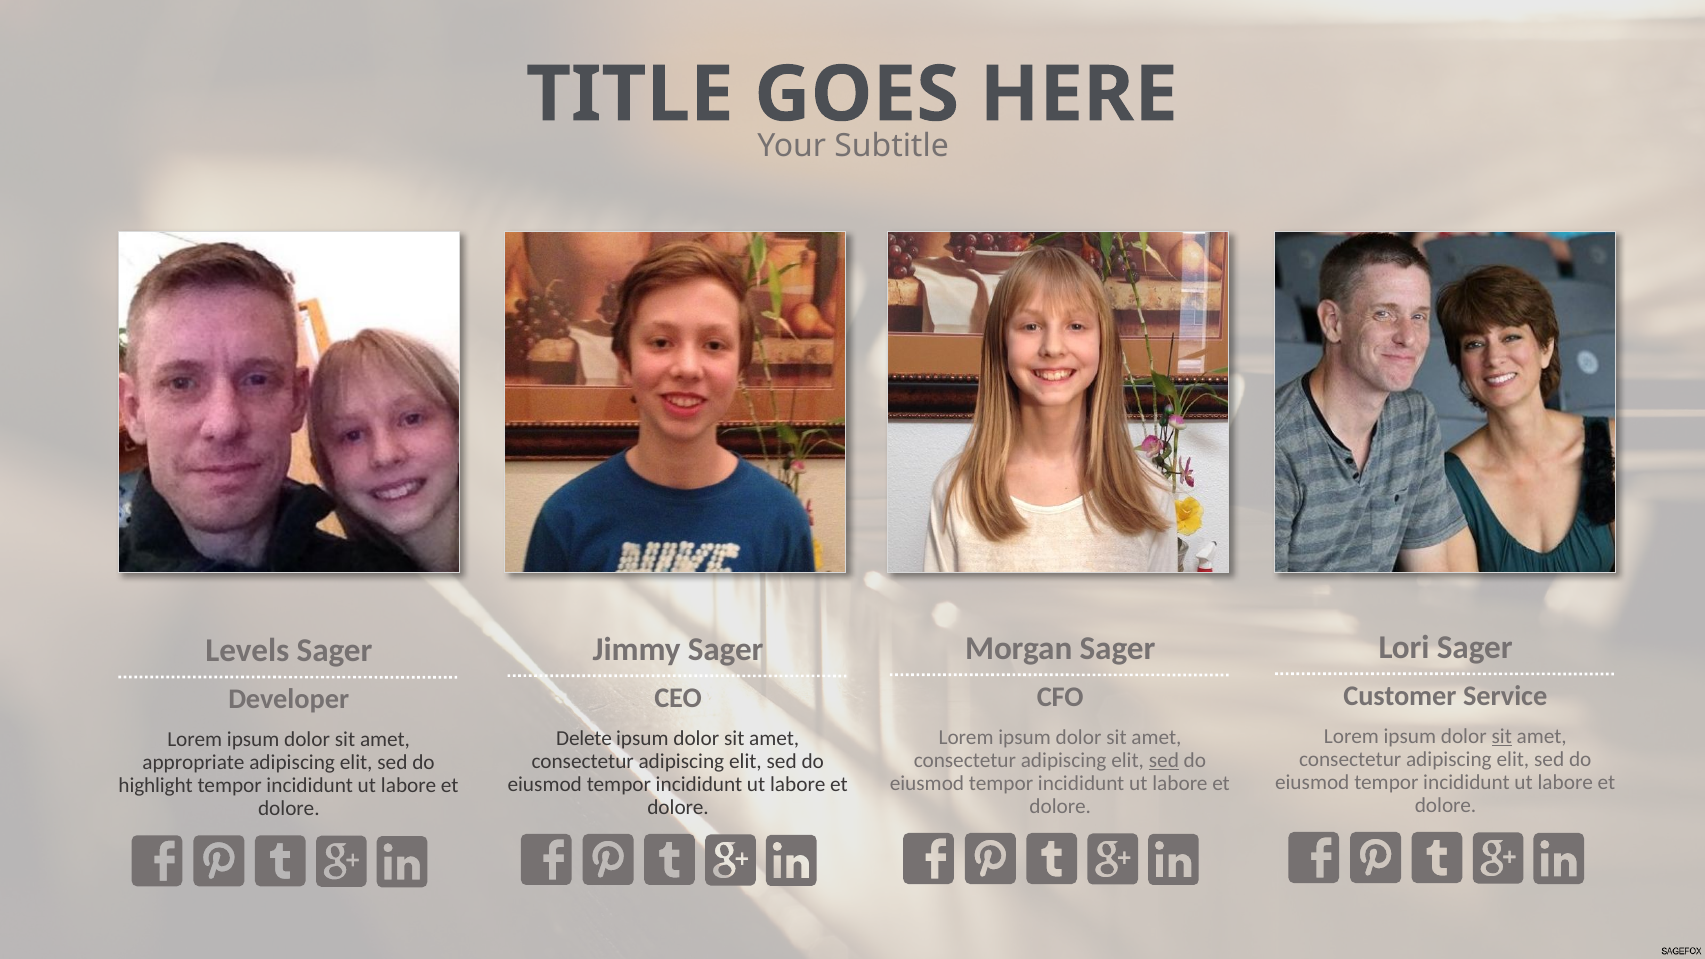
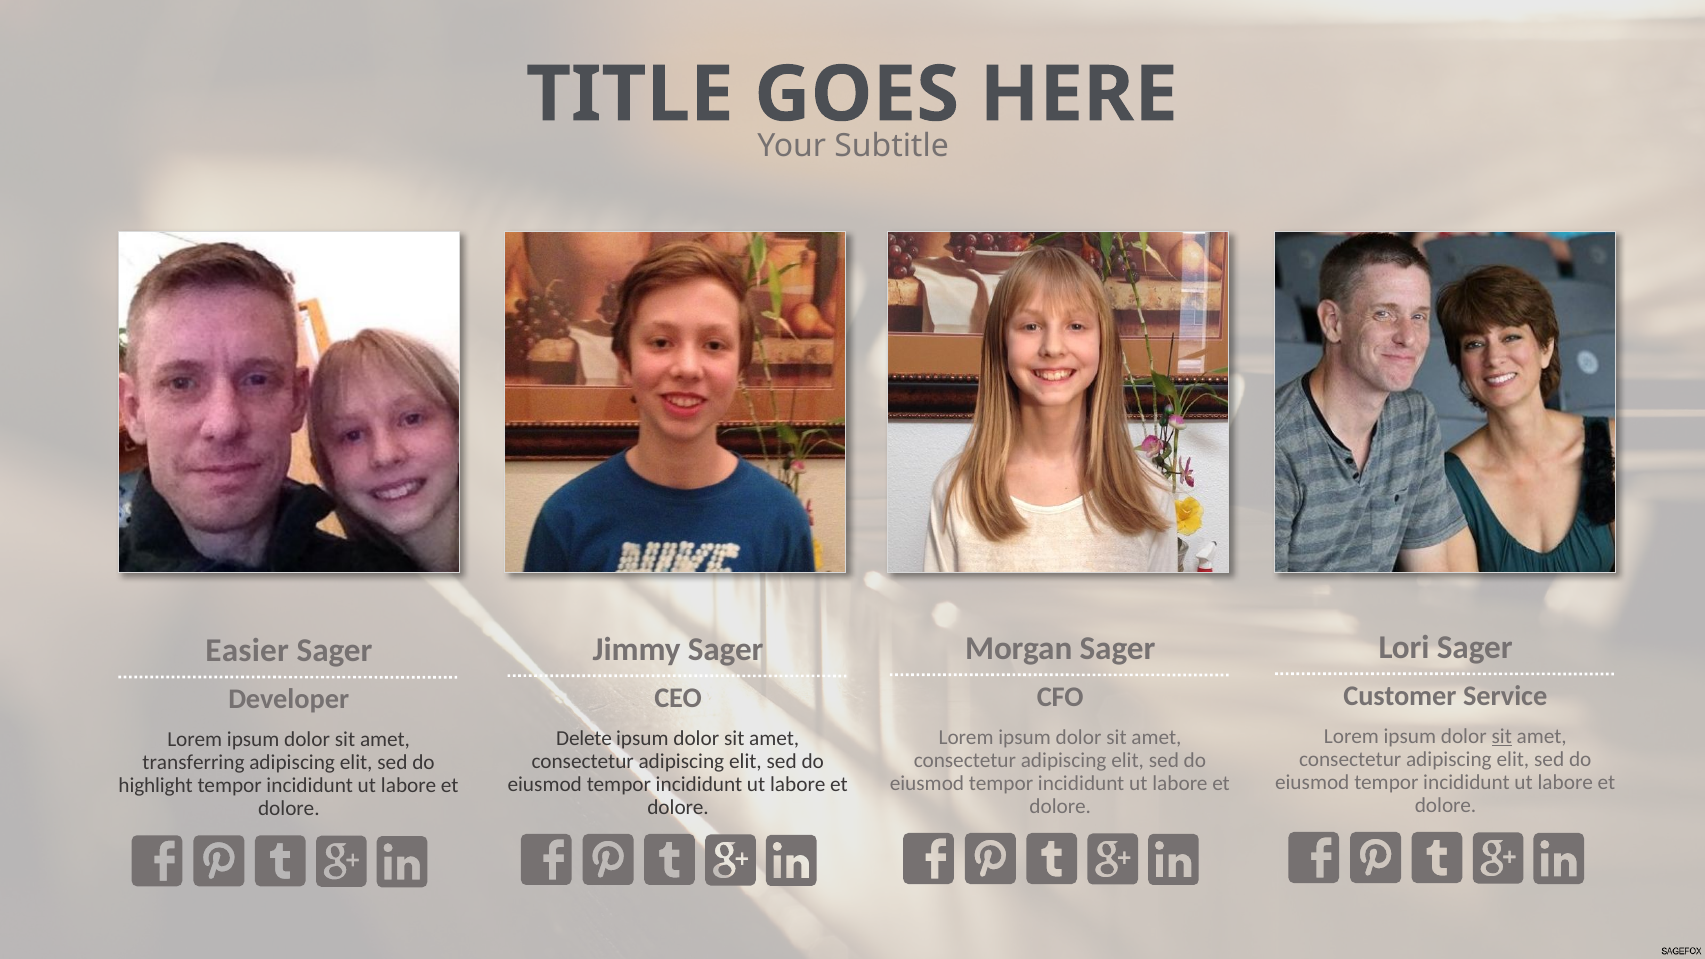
Levels: Levels -> Easier (247, 651)
sed underline: present -> none (1164, 760)
appropriate: appropriate -> transferring (193, 763)
